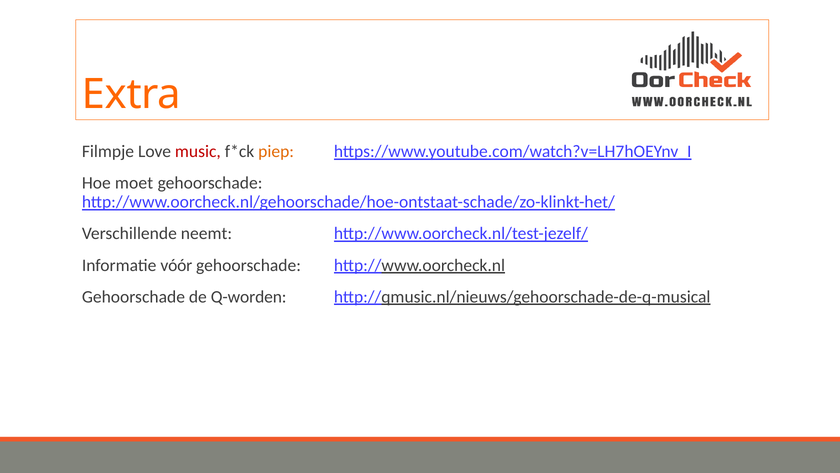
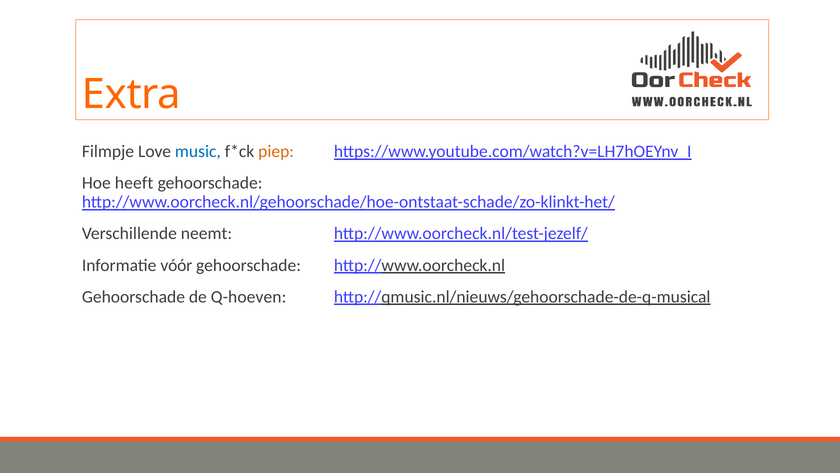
music colour: red -> blue (198, 151)
moet: moet -> heeft (134, 183)
Q-worden: Q-worden -> Q-hoeven (249, 297)
